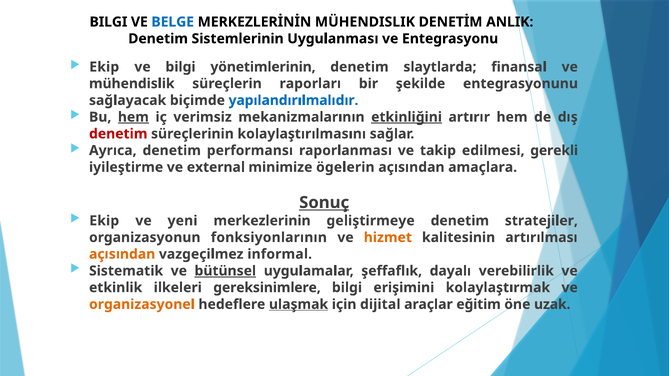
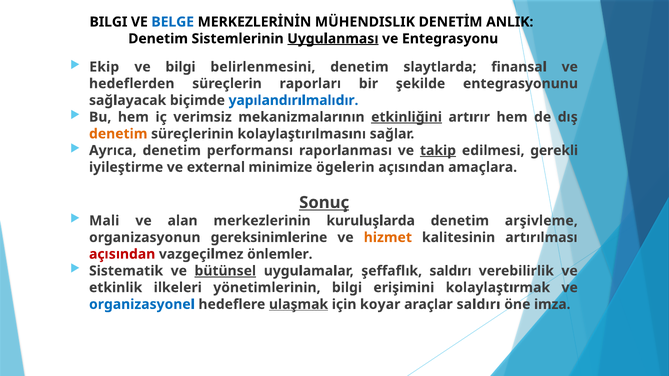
Uygulanması underline: none -> present (333, 39)
yönetimlerinin: yönetimlerinin -> belirlenmesini (263, 67)
mühendislik: mühendislik -> hedeflerden (132, 84)
hem underline: present -> none (133, 117)
denetim colour: red -> orange (118, 134)
takip underline: none -> present (438, 151)
Ekip: Ekip -> Mali (104, 221)
yeni: yeni -> alan (183, 221)
geliştirmeye: geliştirmeye -> kuruluşlarda (371, 221)
stratejiler: stratejiler -> arşivleme (541, 221)
fonksiyonlarının: fonksiyonlarının -> gereksinimlerine (269, 238)
açısından colour: orange -> red (122, 254)
informal: informal -> önlemler (280, 254)
şeffaflık dayalı: dayalı -> saldırı (450, 271)
gereksinimlere: gereksinimlere -> yönetimlerinin (267, 288)
organizasyonel colour: orange -> blue (142, 305)
dijital: dijital -> koyar (380, 305)
araçlar eğitim: eğitim -> saldırı (478, 305)
uzak: uzak -> imza (552, 305)
